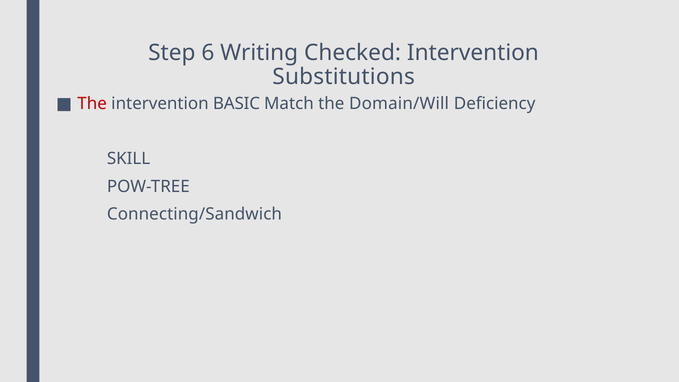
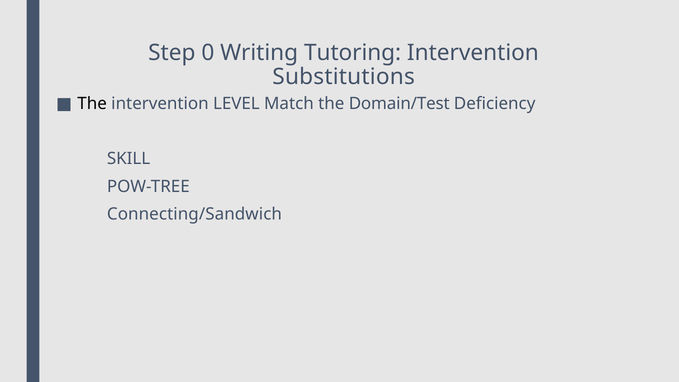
6: 6 -> 0 (208, 53)
Checked: Checked -> Tutoring (353, 53)
The colour: red -> black (92, 104)
BASIC: BASIC -> LEVEL (236, 104)
Domain/Will: Domain/Will -> Domain/Test (399, 104)
